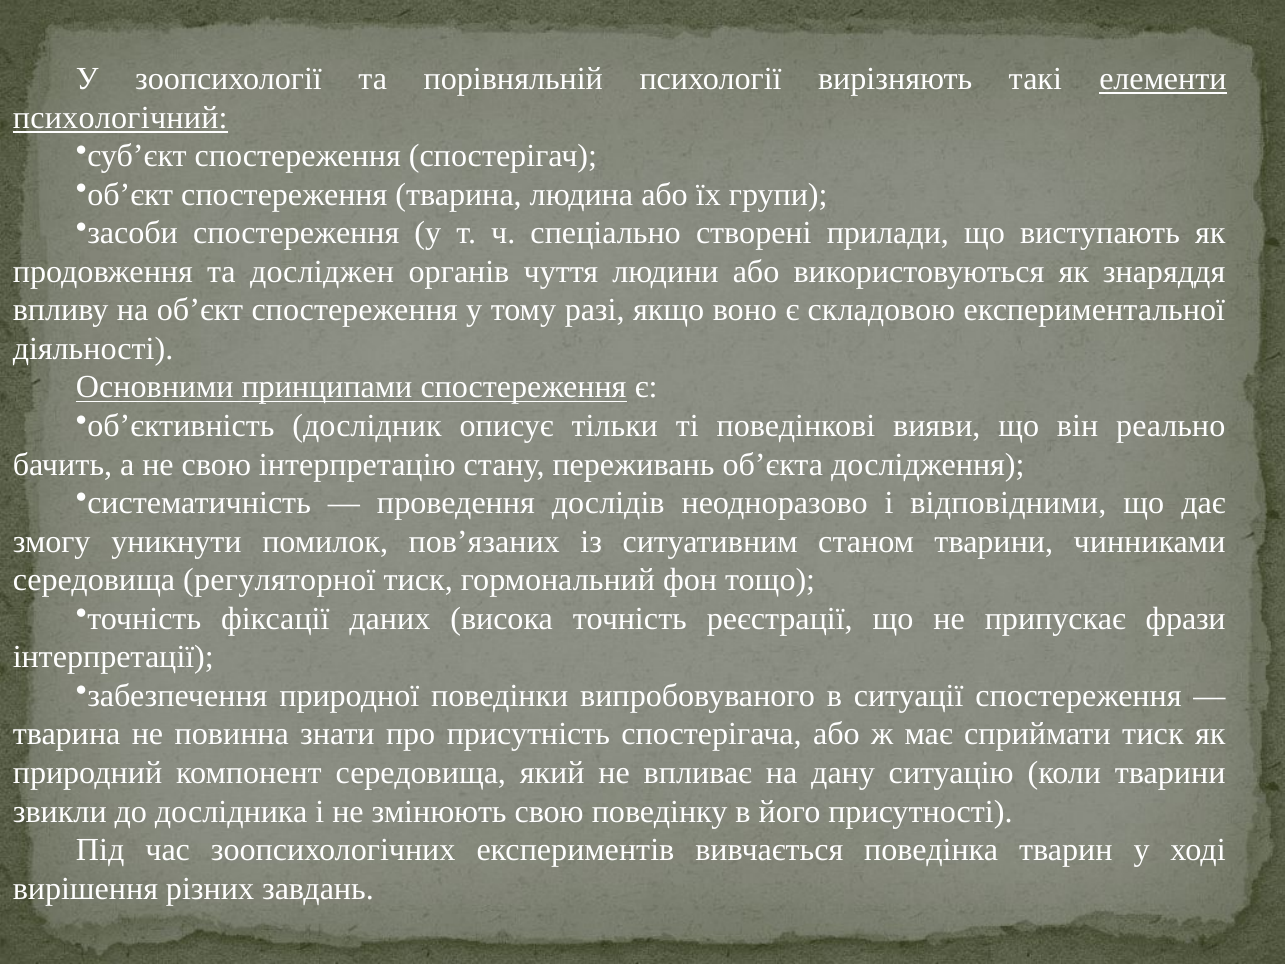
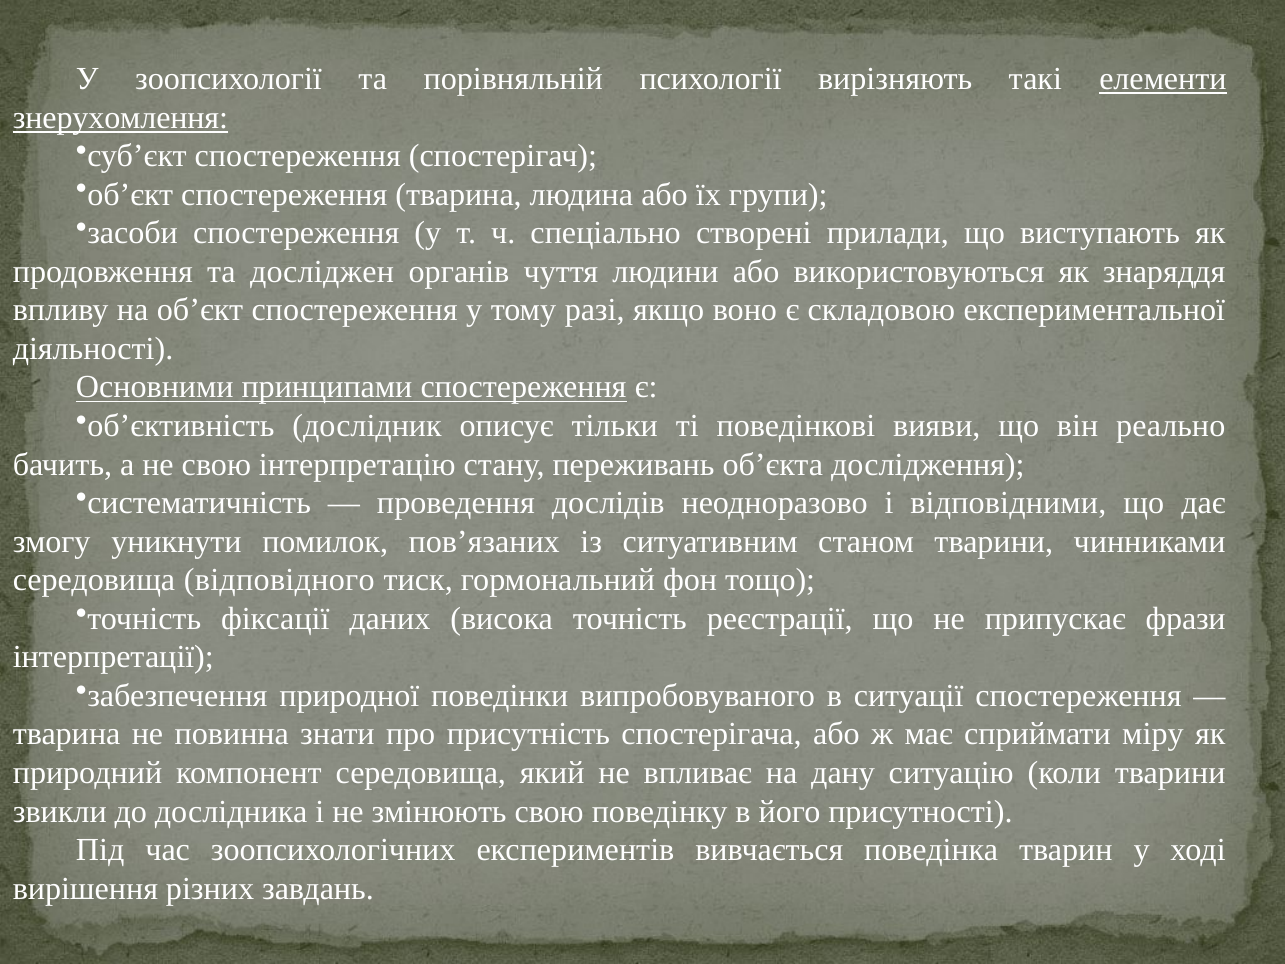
психологічний: психологічний -> знерухомлення (120, 117)
регуляторної: регуляторної -> відповідного (279, 580)
сприймати тиск: тиск -> міру (1153, 734)
